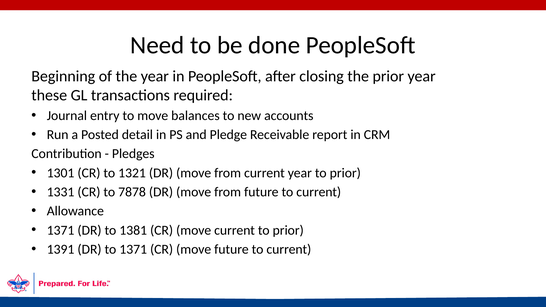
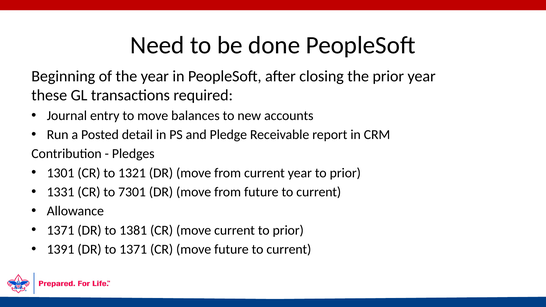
7878: 7878 -> 7301 (132, 192)
